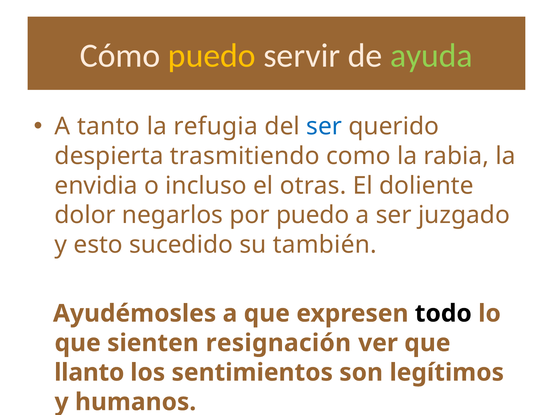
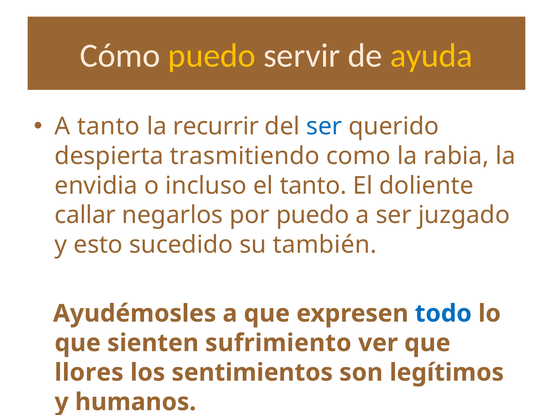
ayuda colour: light green -> yellow (431, 56)
refugia: refugia -> recurrir (216, 126)
el otras: otras -> tanto (313, 185)
dolor: dolor -> callar (85, 215)
todo colour: black -> blue (443, 313)
resignación: resignación -> sufrimiento (278, 343)
llanto: llanto -> llores (89, 372)
